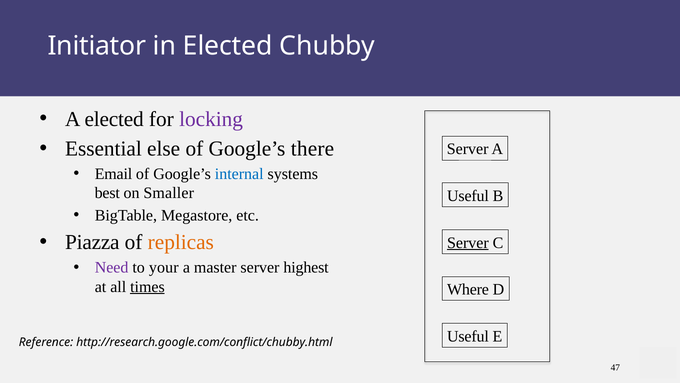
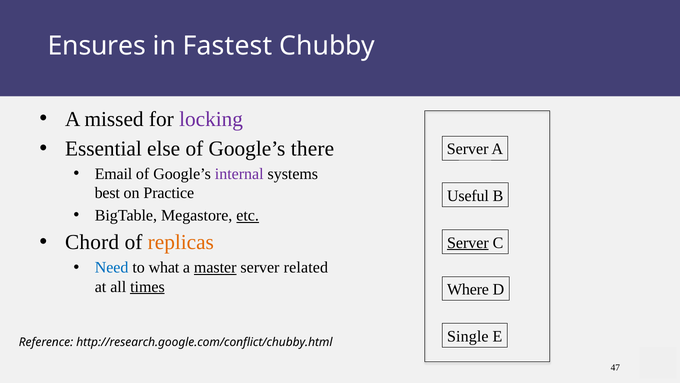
Initiator: Initiator -> Ensures (97, 46)
in Elected: Elected -> Fastest (228, 46)
A elected: elected -> missed (114, 119)
internal colour: blue -> purple (239, 174)
Smaller: Smaller -> Practice (169, 193)
etc underline: none -> present (248, 216)
Piazza: Piazza -> Chord (92, 243)
Need colour: purple -> blue (112, 268)
your: your -> what (164, 268)
master underline: none -> present (215, 268)
highest: highest -> related (306, 268)
Useful: Useful -> Single (468, 337)
